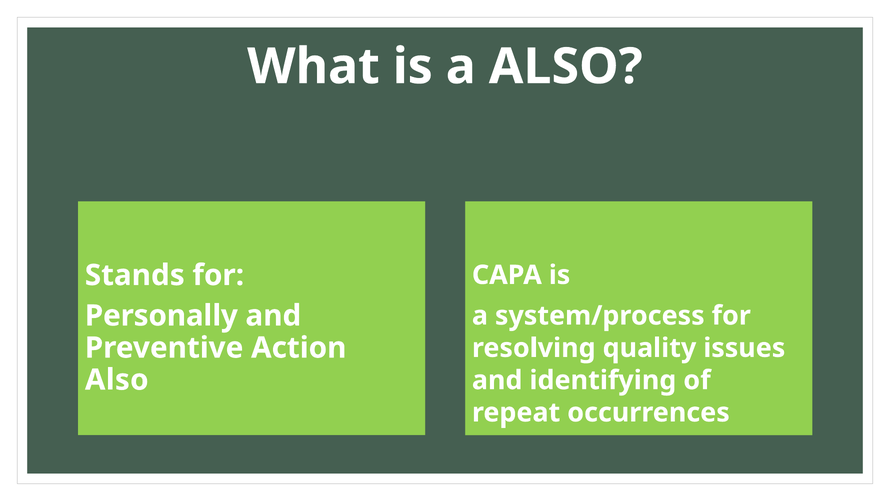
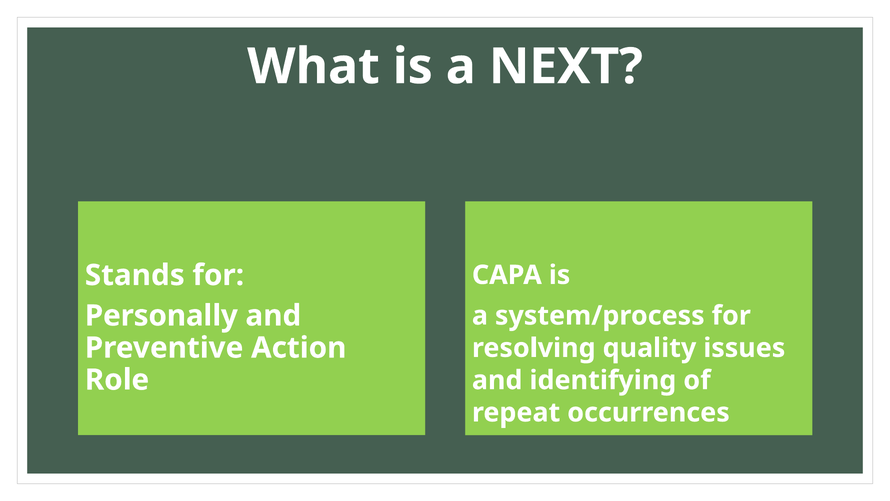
a ALSO: ALSO -> NEXT (566, 67)
Also: Also -> Role (117, 380)
